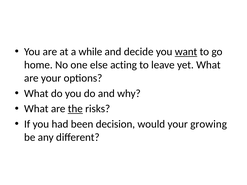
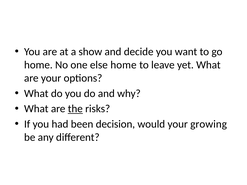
while: while -> show (90, 52)
want underline: present -> none (186, 52)
else acting: acting -> home (123, 65)
